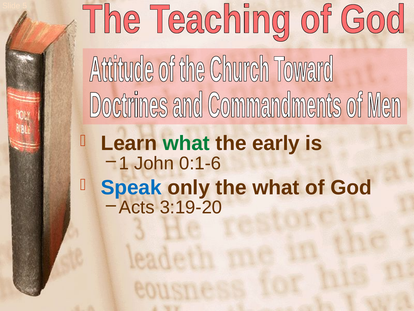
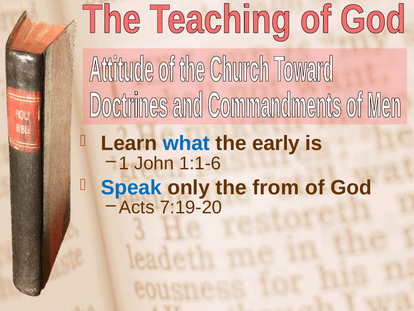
what colour: green -> blue (186, 143)
0:1-6: 0:1-6 -> 1:1-6 (200, 163)
the what: what -> from (276, 187)
3:19-20: 3:19-20 -> 7:19-20 (191, 207)
